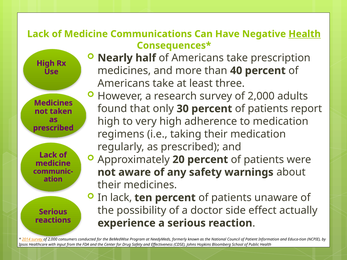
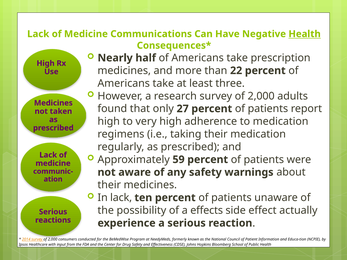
40: 40 -> 22 (236, 71)
30: 30 -> 27 (183, 109)
20: 20 -> 59 (179, 160)
doctor: doctor -> effects (207, 211)
